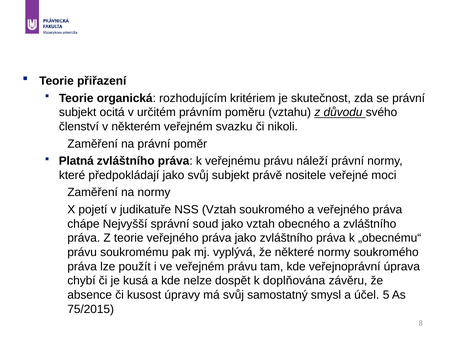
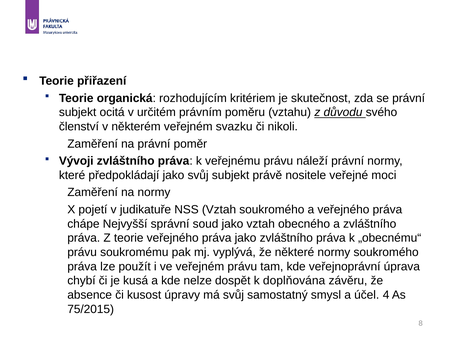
Platná: Platná -> Vývoji (76, 161)
5: 5 -> 4 (386, 295)
